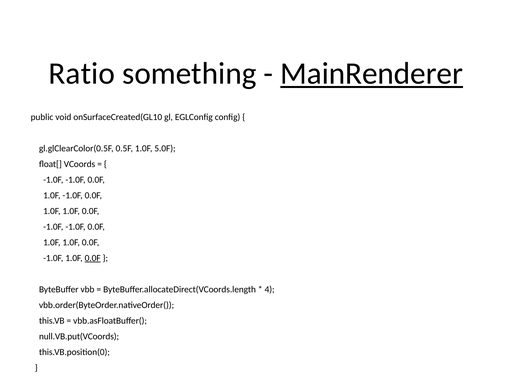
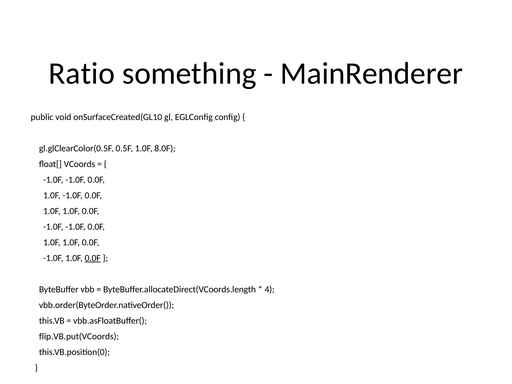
MainRenderer underline: present -> none (372, 74)
5.0F: 5.0F -> 8.0F (165, 148)
null.VB.put(VCoords: null.VB.put(VCoords -> flip.VB.put(VCoords (79, 336)
